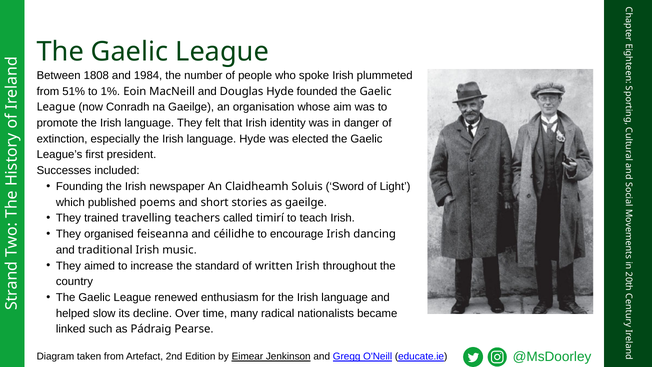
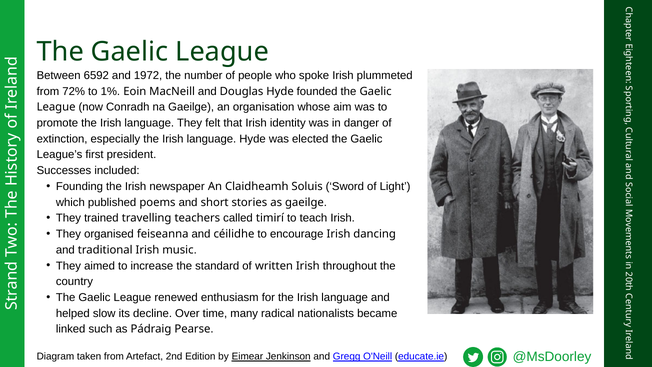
1808: 1808 -> 6592 (96, 75)
1984: 1984 -> 1972 (148, 75)
51%: 51% -> 72% (74, 91)
